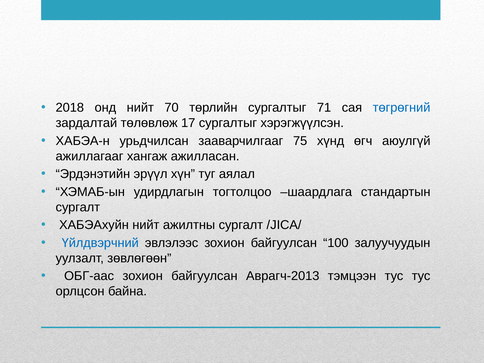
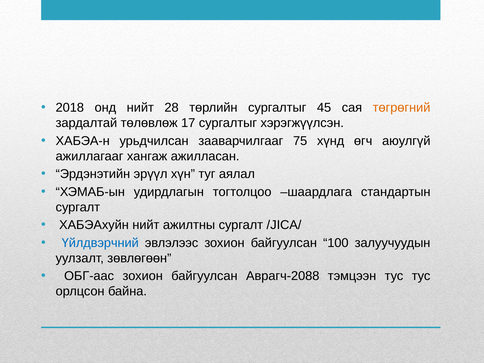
70: 70 -> 28 (172, 108)
71: 71 -> 45 (324, 108)
төгрөгний colour: blue -> orange (402, 108)
Аврагч-2013: Аврагч-2013 -> Аврагч-2088 (283, 276)
